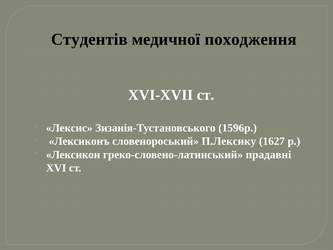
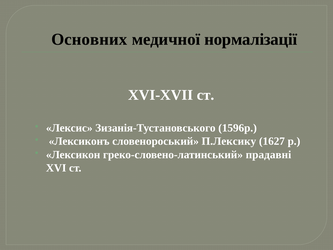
Студентів: Студентів -> Основних (89, 39)
походження: походження -> нормалізації (251, 39)
